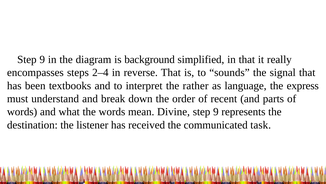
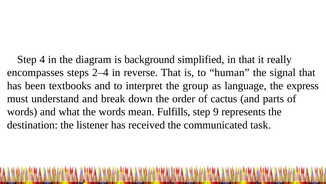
9: 9 -> 4 (42, 59)
sounds: sounds -> human (229, 72)
rather: rather -> group (196, 85)
recent: recent -> cactus (224, 98)
Divine: Divine -> Fulfills (174, 111)
